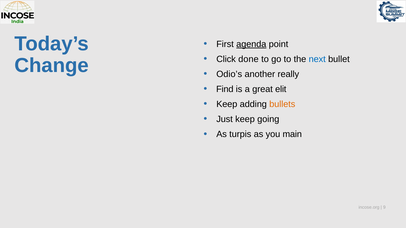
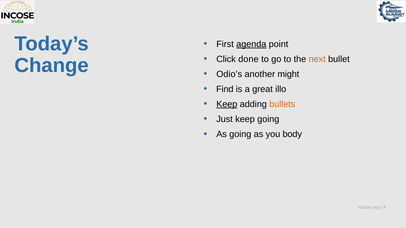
next colour: blue -> orange (317, 59)
really: really -> might (288, 74)
elit: elit -> illo (281, 89)
Keep underline: none -> present (227, 104)
As turpis: turpis -> going (240, 134)
main: main -> body (292, 134)
